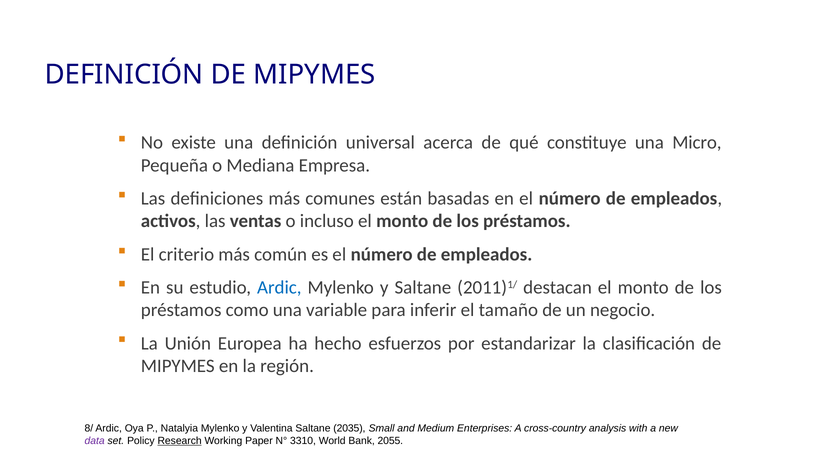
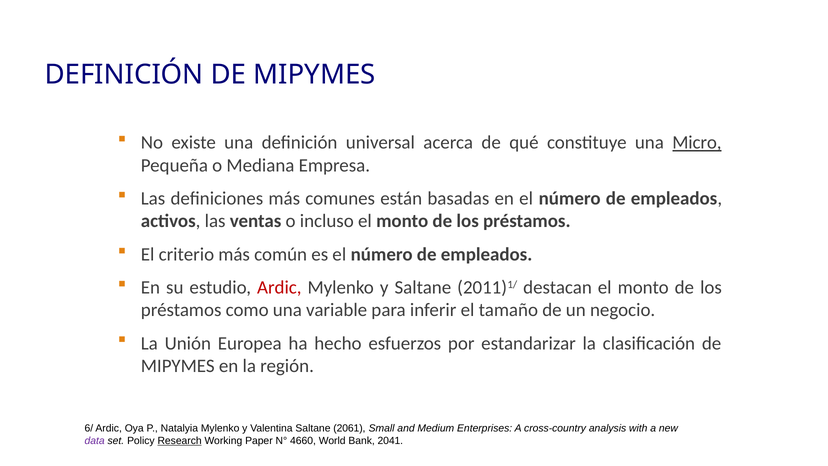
Micro underline: none -> present (697, 143)
Ardic colour: blue -> red (279, 287)
8/: 8/ -> 6/ (89, 428)
2035: 2035 -> 2061 (349, 428)
3310: 3310 -> 4660 (303, 440)
2055: 2055 -> 2041 (390, 440)
